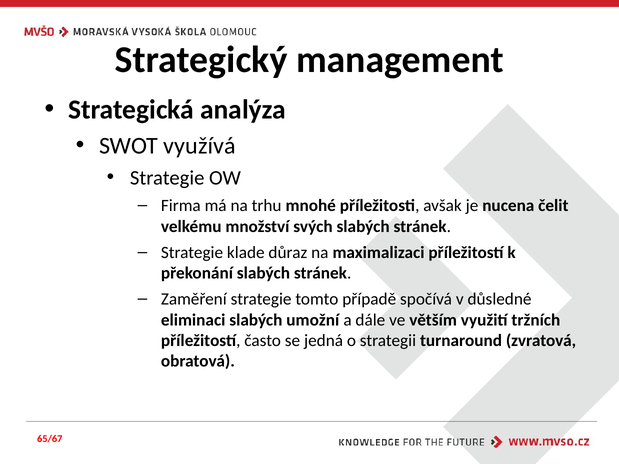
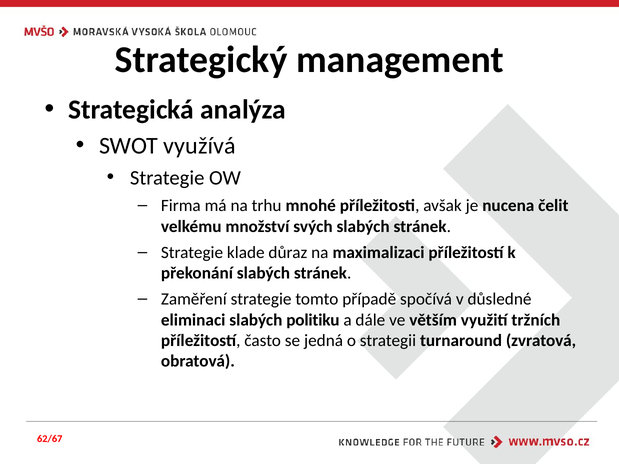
umožní: umožní -> politiku (313, 320)
65/67: 65/67 -> 62/67 (50, 439)
